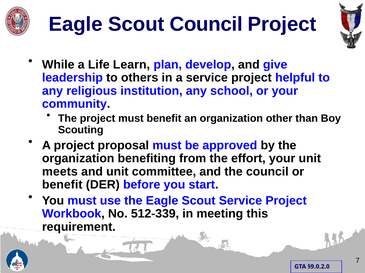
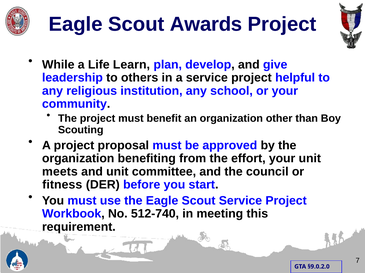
Scout Council: Council -> Awards (206, 24)
benefit: benefit -> fitness (62, 185)
512-339: 512-339 -> 512-740 (155, 214)
